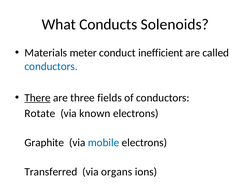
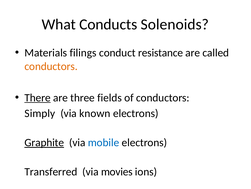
meter: meter -> filings (83, 53)
inefficient: inefficient -> resistance (161, 53)
conductors colour: blue -> orange (51, 66)
Rotate: Rotate -> Simply (40, 113)
Graphite underline: none -> present (44, 142)
organs: organs -> movies (117, 171)
